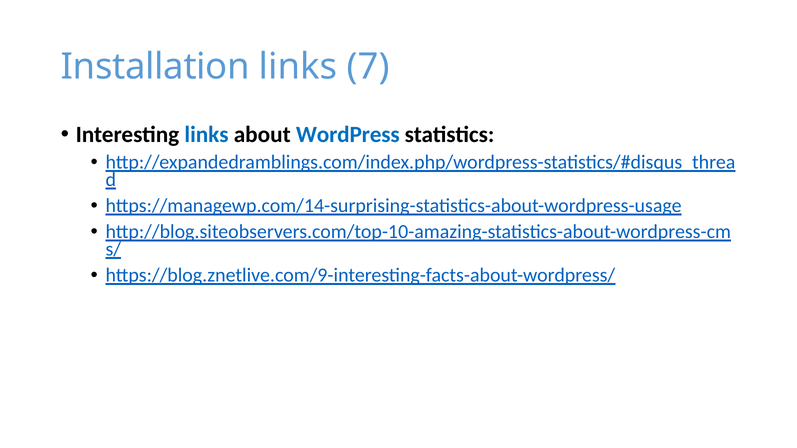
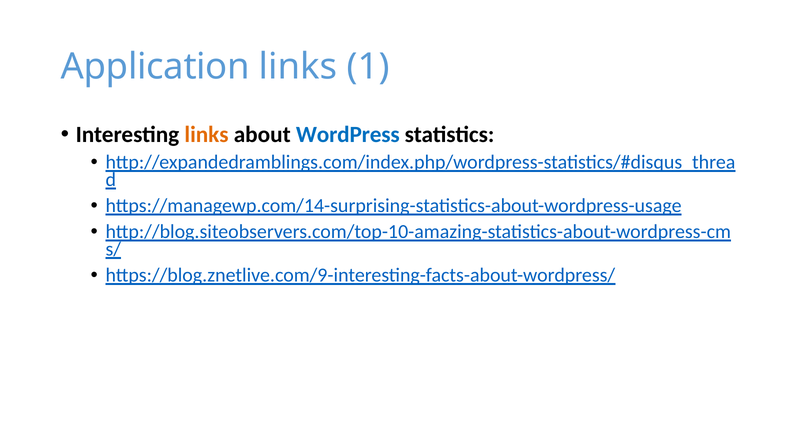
Installation: Installation -> Application (155, 67)
7: 7 -> 1 (368, 67)
links colour: blue -> orange (207, 135)
